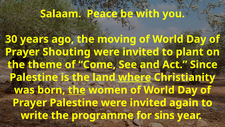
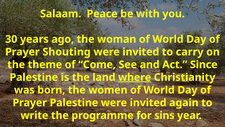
moving: moving -> woman (117, 39)
plant: plant -> carry (190, 52)
the underline: present -> none (77, 90)
